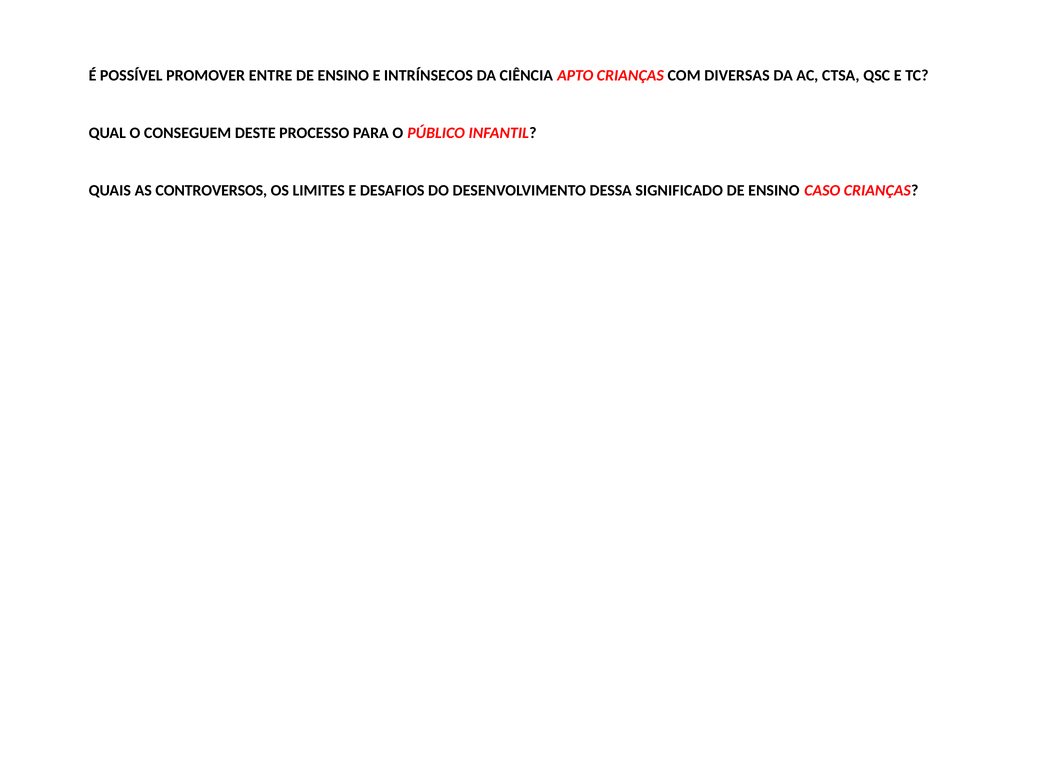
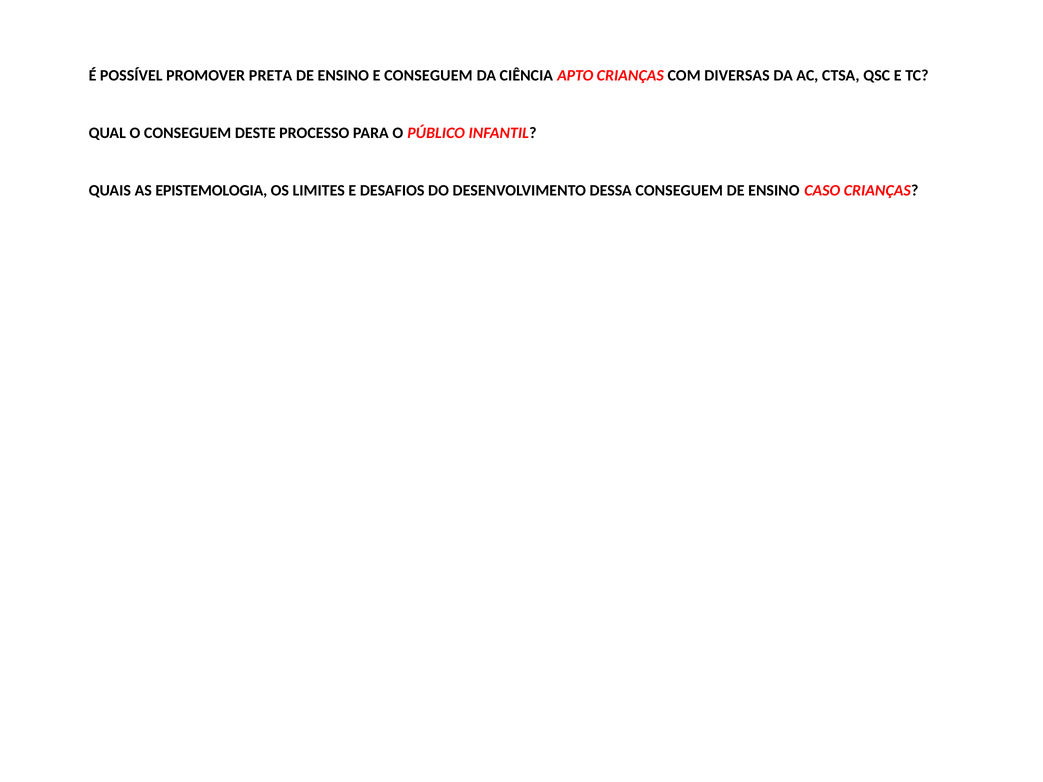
ENTRE: ENTRE -> PRETA (271, 76)
E INTRÍNSECOS: INTRÍNSECOS -> CONSEGUEM (428, 76)
CONTROVERSOS: CONTROVERSOS -> EPISTEMOLOGIA (211, 190)
DESSA SIGNIFICADO: SIGNIFICADO -> CONSEGUEM (679, 190)
